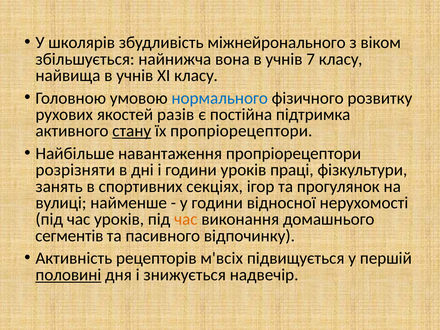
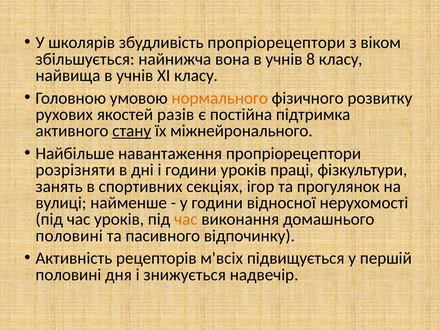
збудливість міжнейронального: міжнейронального -> пропріорецептори (276, 43)
7: 7 -> 8 (311, 59)
нормального colour: blue -> orange (220, 98)
їх пропріорецептори: пропріорецептори -> міжнейронального (241, 131)
сегментів: сегментів -> половині (69, 236)
половині underline: present -> none (68, 275)
